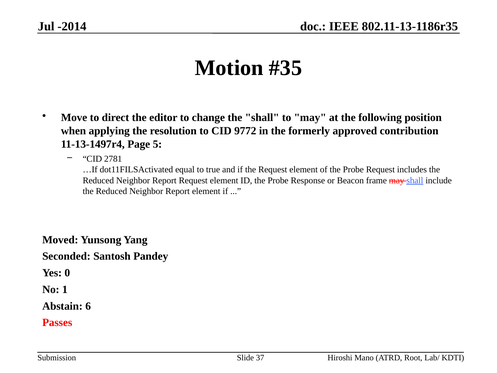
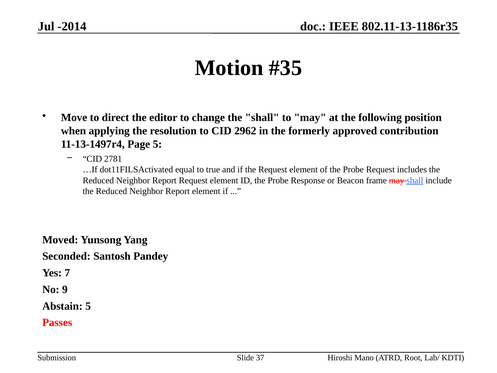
9772: 9772 -> 2962 (245, 131)
0: 0 -> 7 (67, 273)
1: 1 -> 9 (65, 289)
Abstain 6: 6 -> 5 (88, 306)
